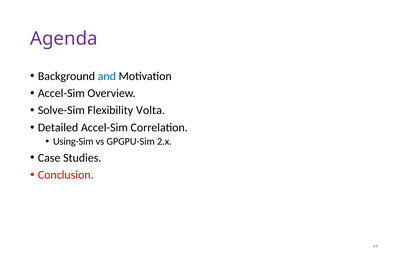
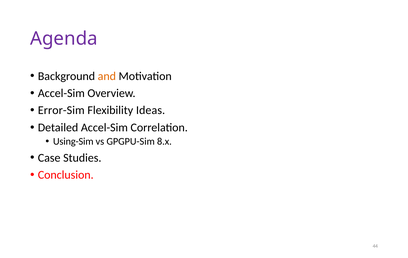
and colour: blue -> orange (107, 76)
Solve-Sim: Solve-Sim -> Error-Sim (61, 110)
Volta: Volta -> Ideas (151, 110)
2.x: 2.x -> 8.x (164, 141)
